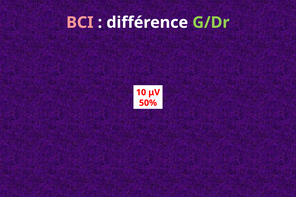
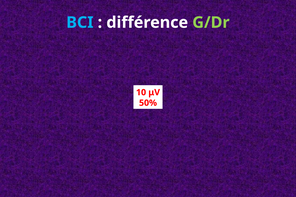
BCI colour: pink -> light blue (80, 23)
